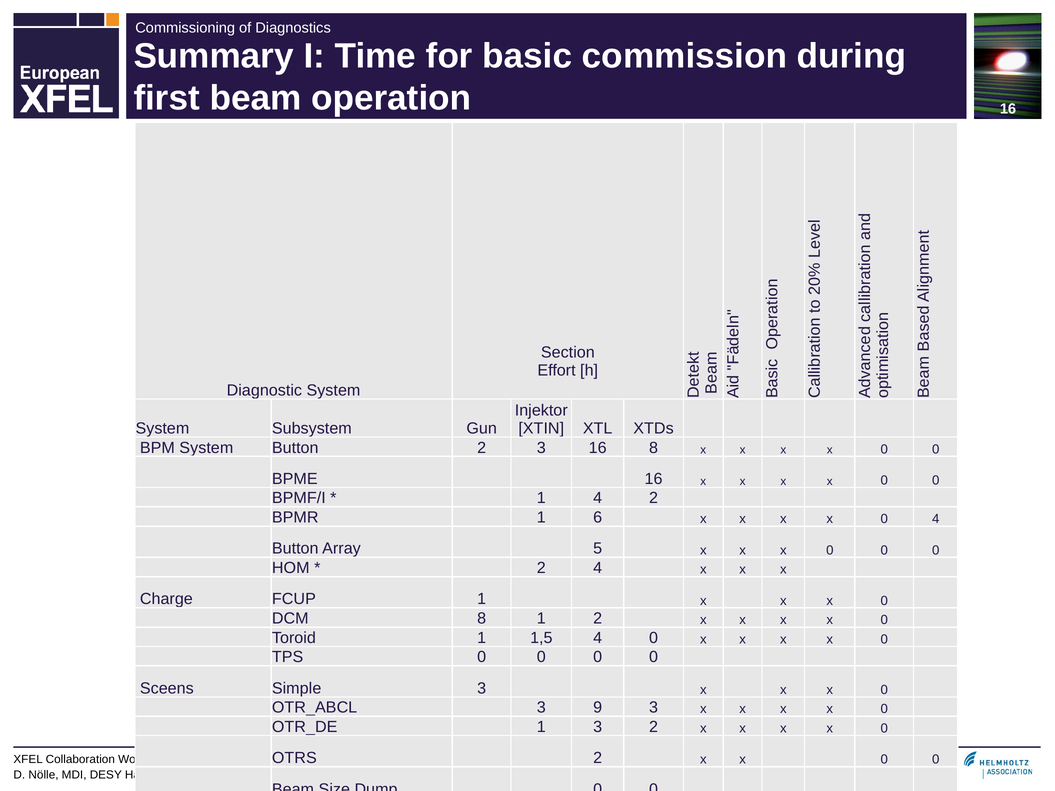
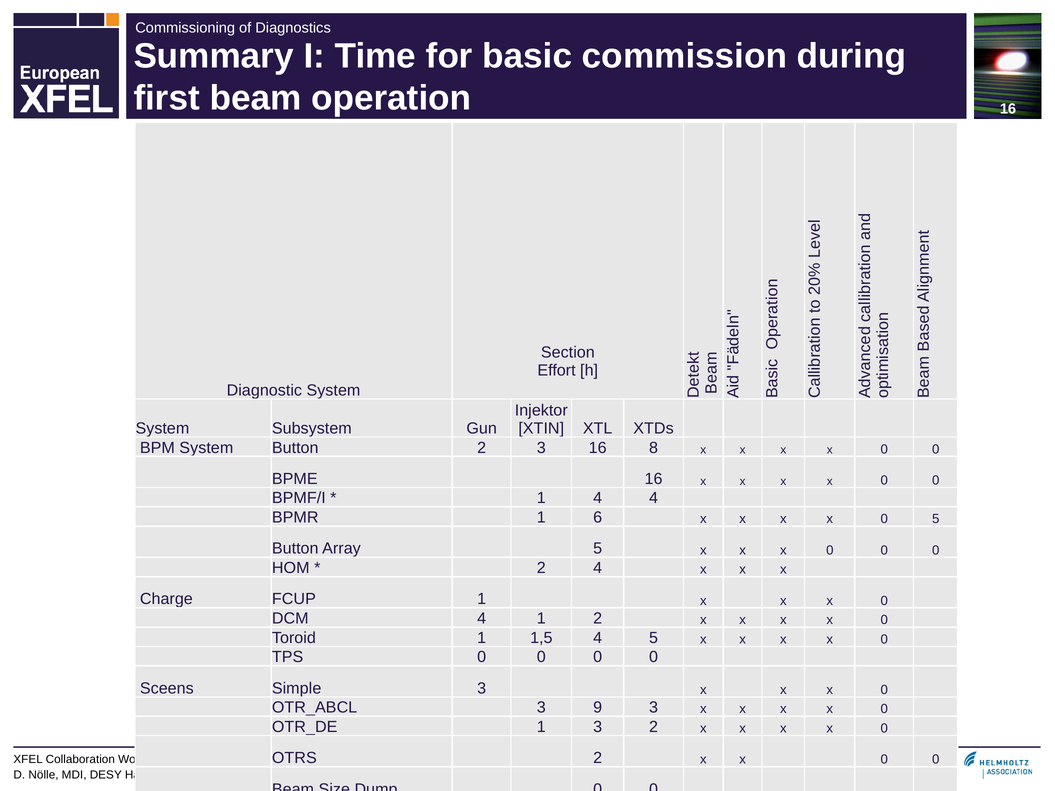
4 2: 2 -> 4 (654, 498)
0 4: 4 -> 5 (936, 519)
DCM 8: 8 -> 4 (482, 619)
4 0: 0 -> 5 (654, 638)
